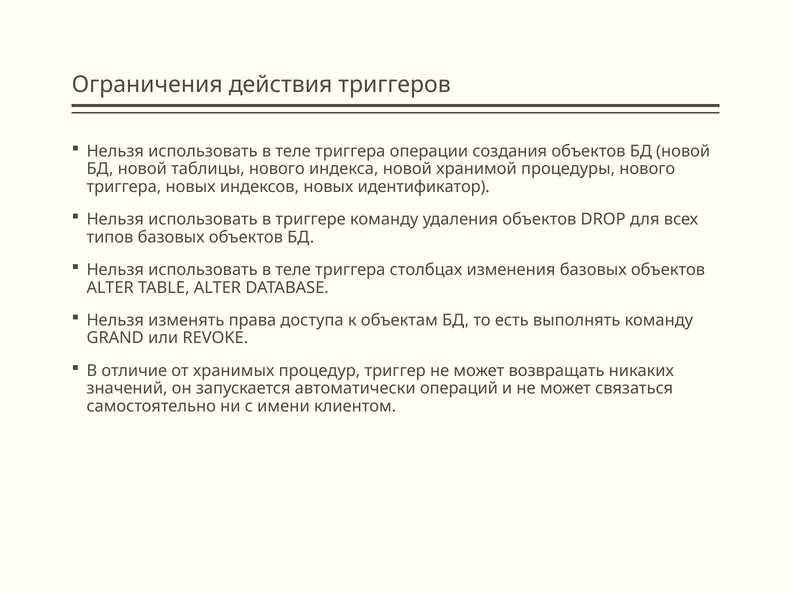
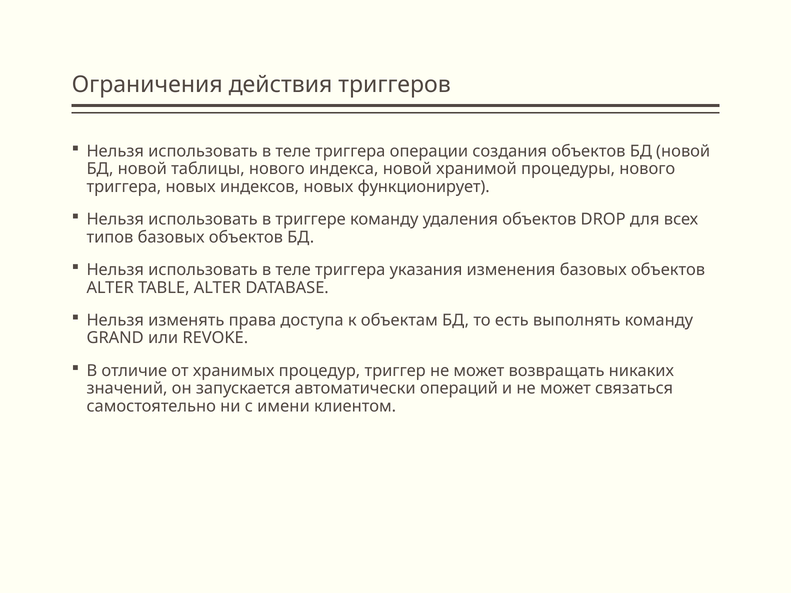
идентификатор: идентификатор -> функционирует (424, 187)
столбцах: столбцах -> указания (426, 270)
